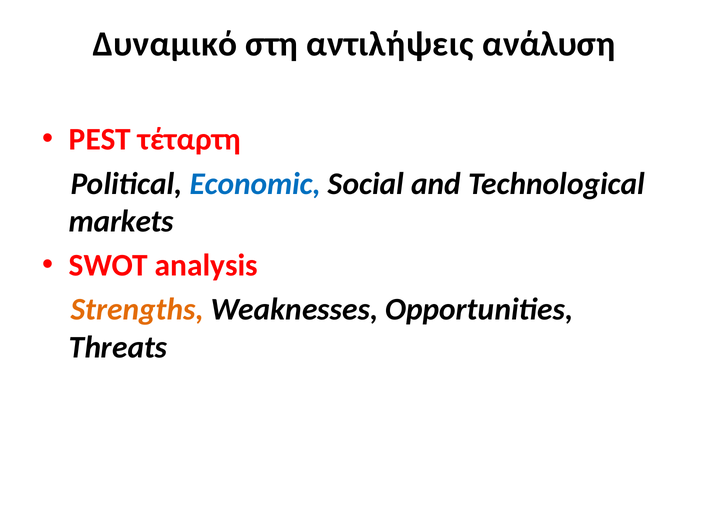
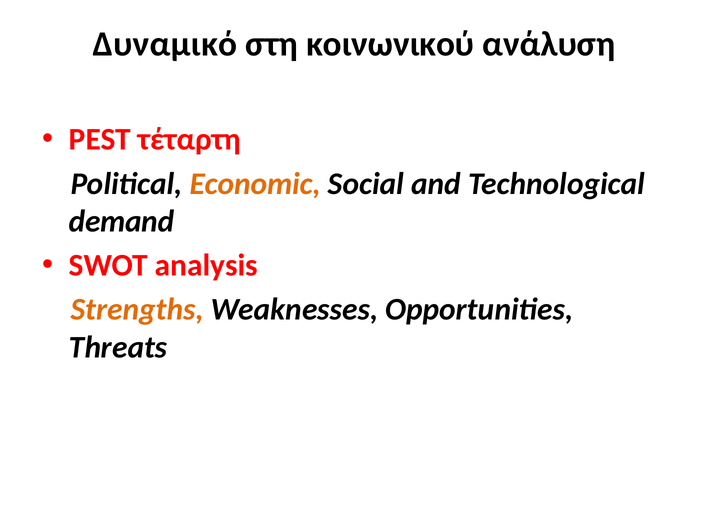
αντιλήψεις: αντιλήψεις -> κοινωνικού (390, 44)
Economic colour: blue -> orange (255, 183)
markets: markets -> demand (121, 221)
